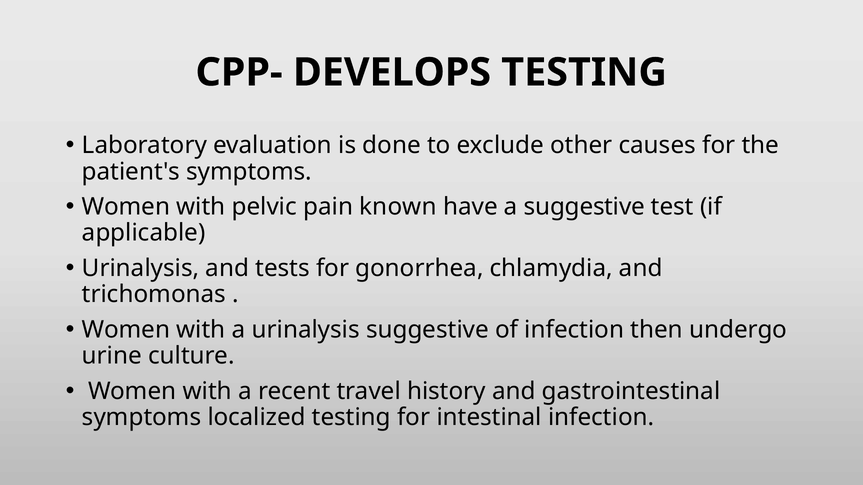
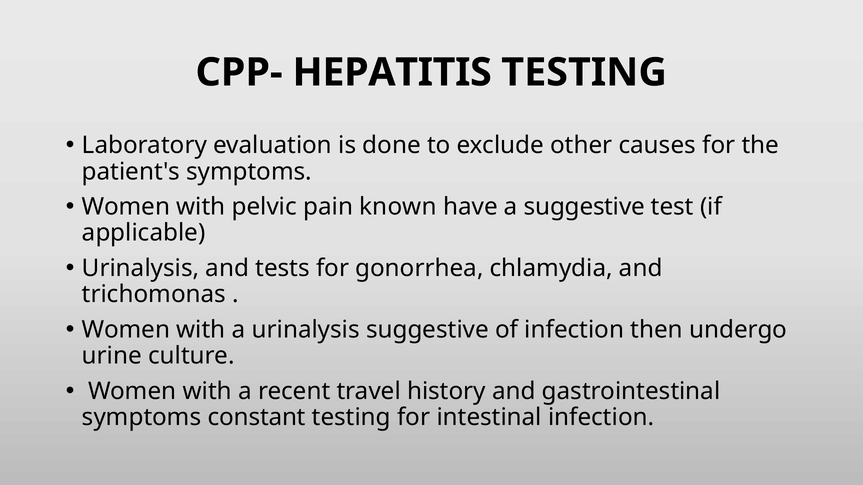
DEVELOPS: DEVELOPS -> HEPATITIS (392, 72)
localized: localized -> constant (257, 418)
